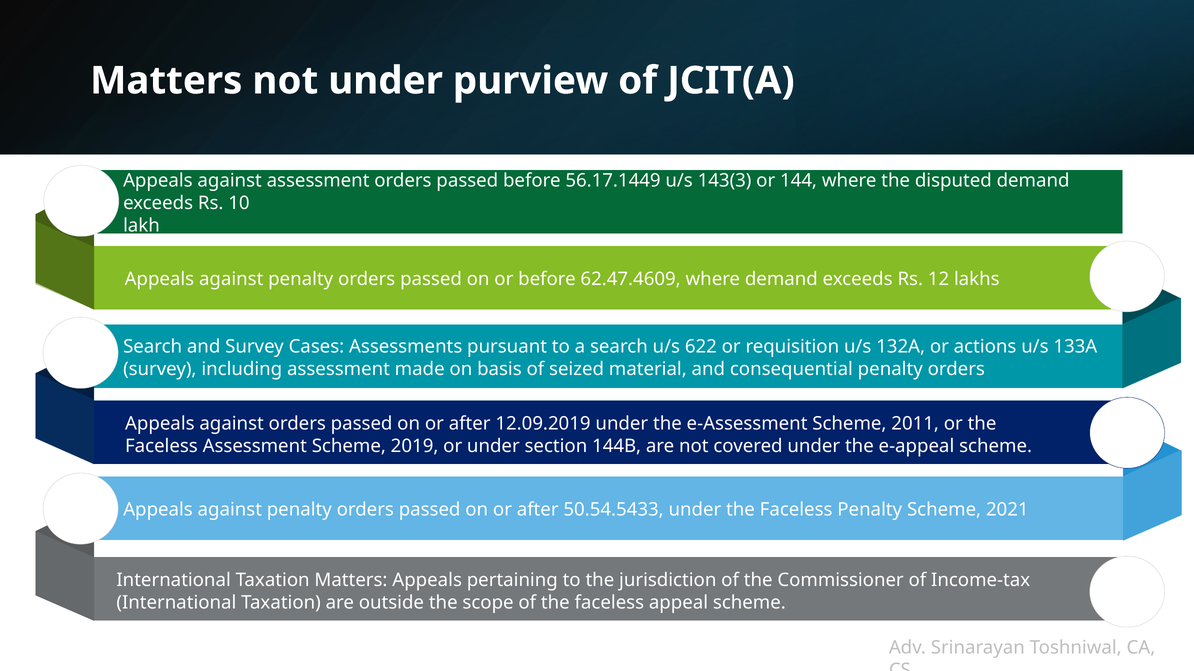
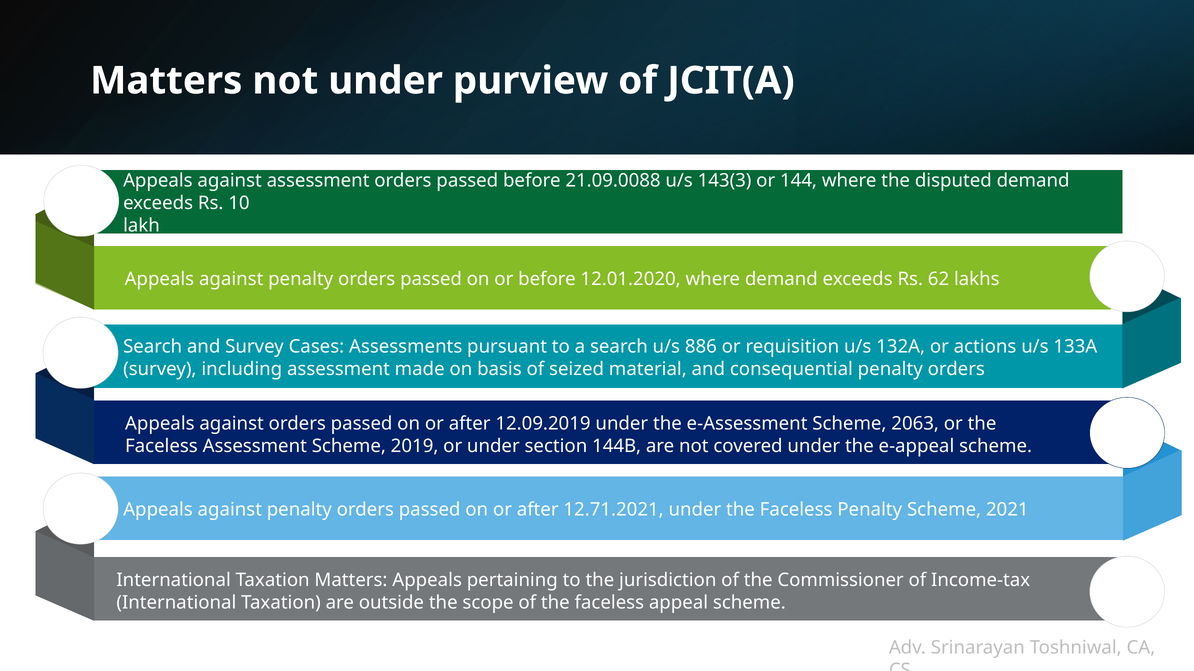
56.17.1449: 56.17.1449 -> 21.09.0088 (613, 181)
62.47.4609: 62.47.4609 -> 12.01.2020 (631, 279)
12: 12 -> 62 (939, 279)
622: 622 -> 886 (701, 347)
2011: 2011 -> 2063 (915, 424)
50.54.5433: 50.54.5433 -> 12.71.2021 (614, 510)
